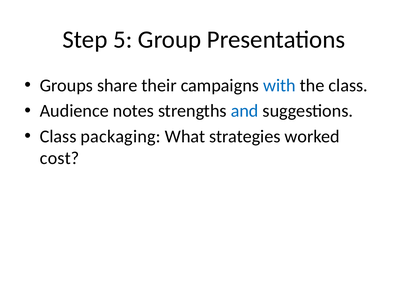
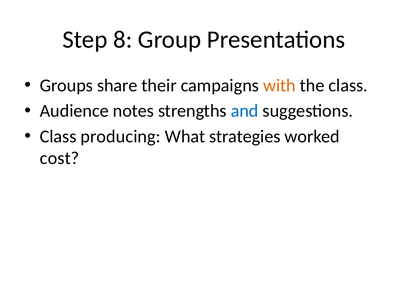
5: 5 -> 8 (123, 39)
with colour: blue -> orange (279, 86)
packaging: packaging -> producing (121, 136)
